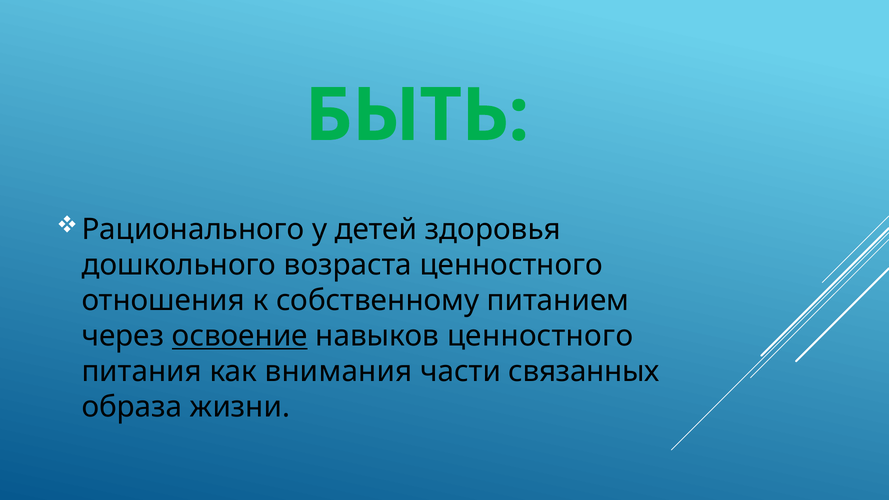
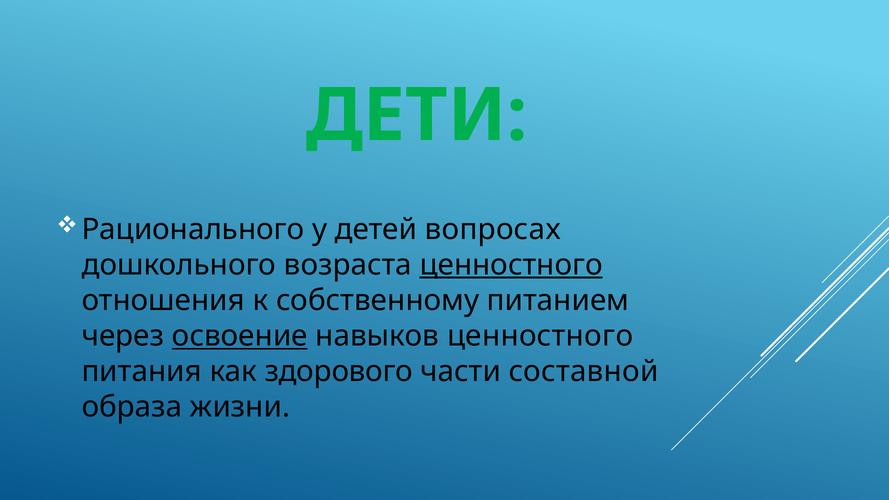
БЫТЬ: БЫТЬ -> ДЕТИ (416, 116)
здоровья: здоровья -> вопросах (493, 229)
ценностного underline: none -> present (511, 265)
внимания: внимания -> здорового (339, 372)
связанных: связанных -> составной (584, 372)
